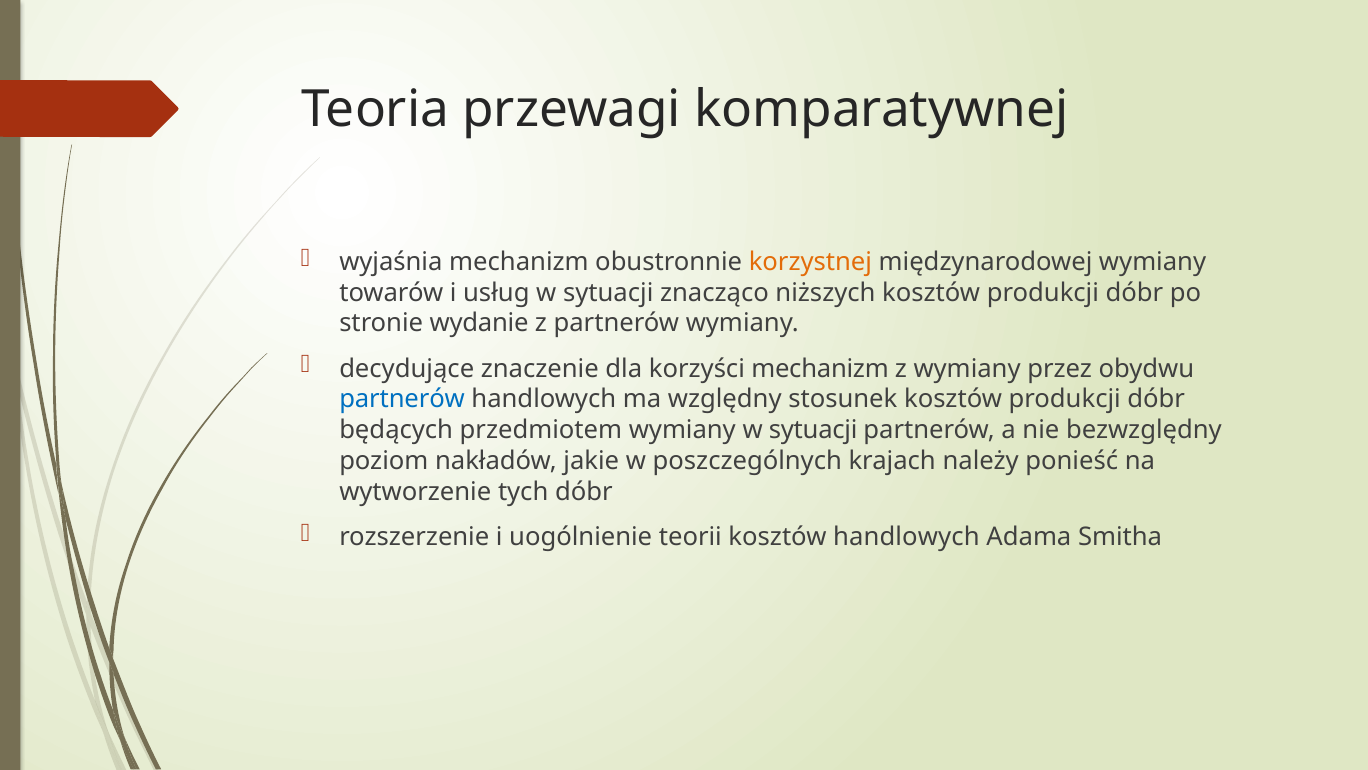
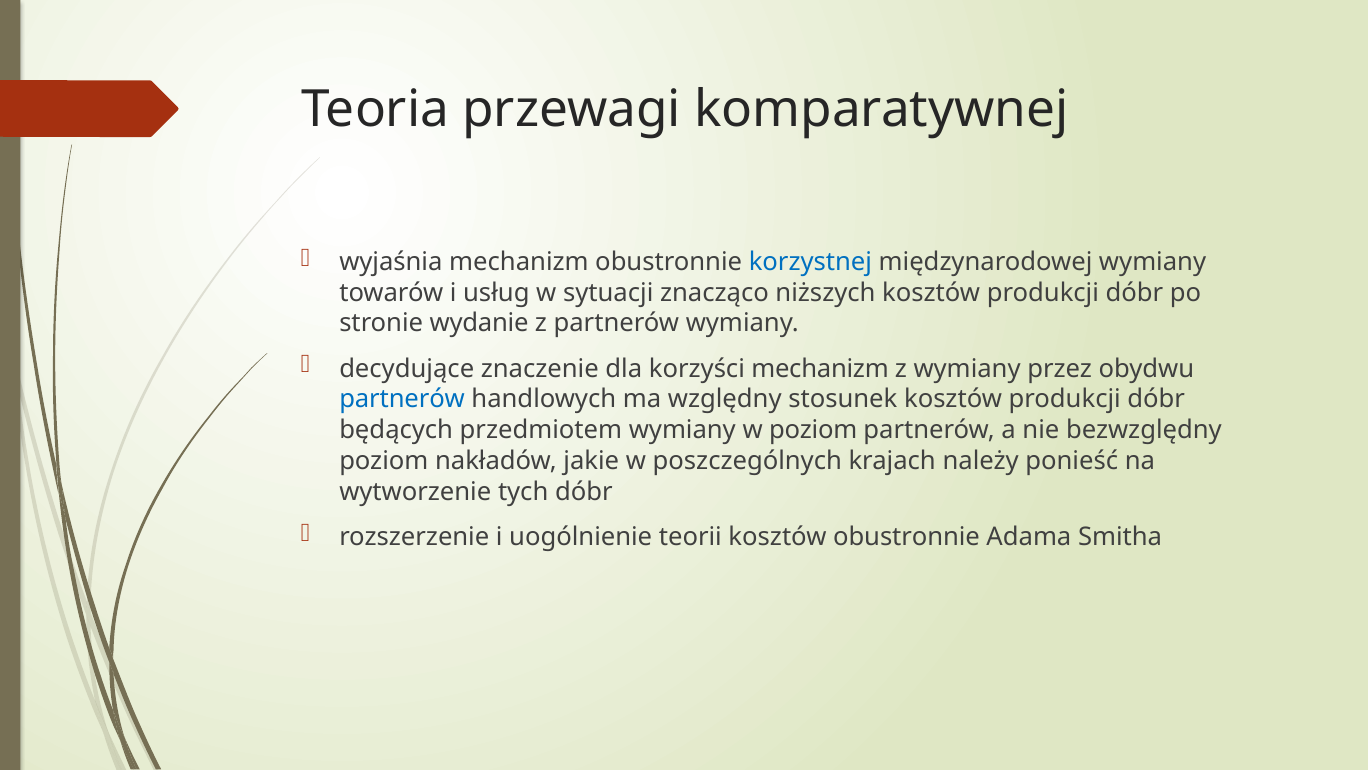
korzystnej colour: orange -> blue (810, 262)
wymiany w sytuacji: sytuacji -> poziom (813, 430)
kosztów handlowych: handlowych -> obustronnie (906, 536)
